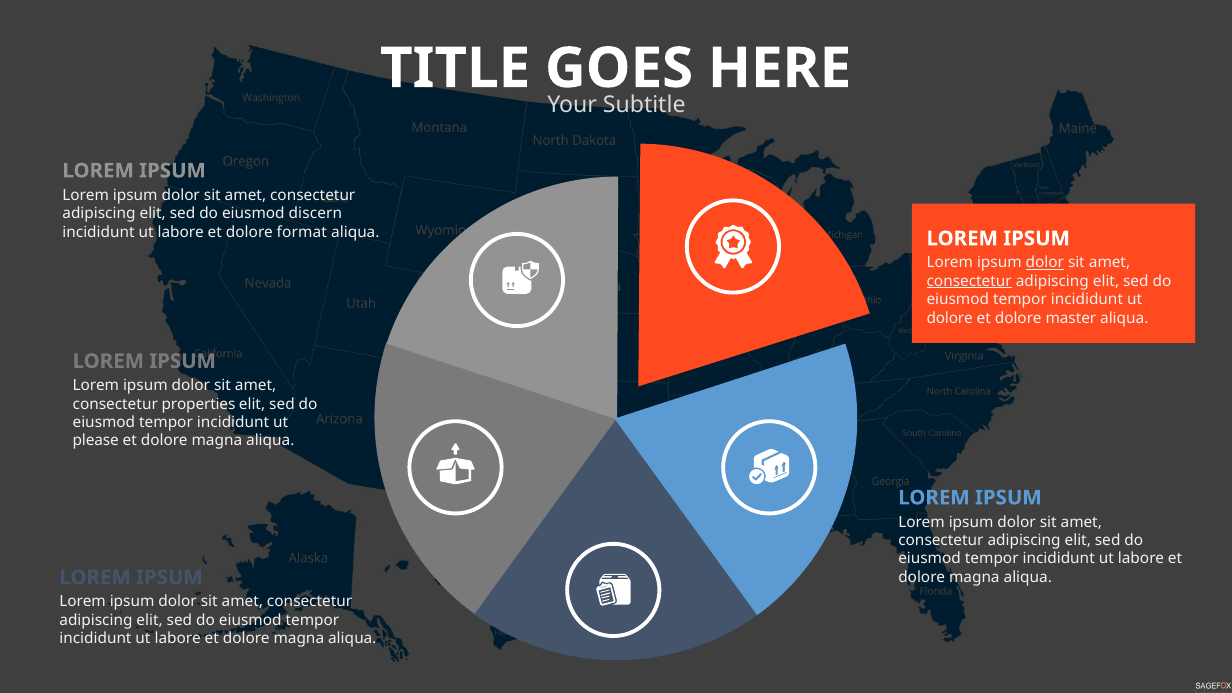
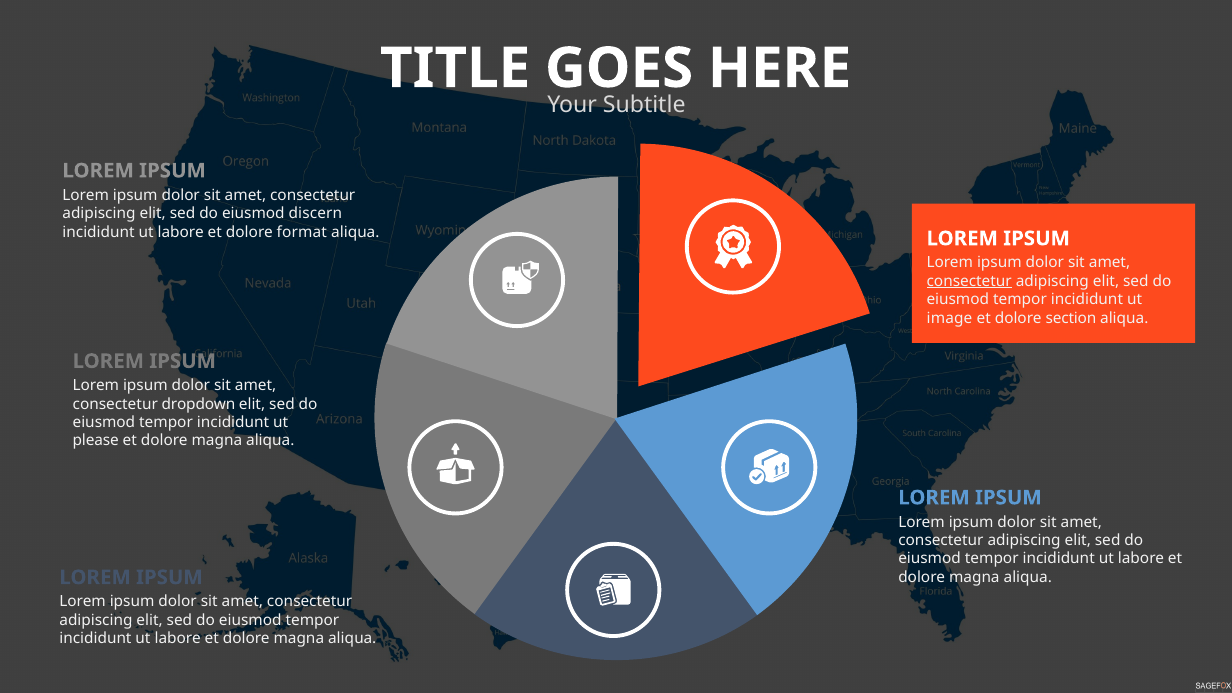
dolor underline: present -> none (1045, 263)
dolore: dolore -> image (950, 318)
master: master -> section (1071, 318)
properties: properties -> dropdown (198, 404)
